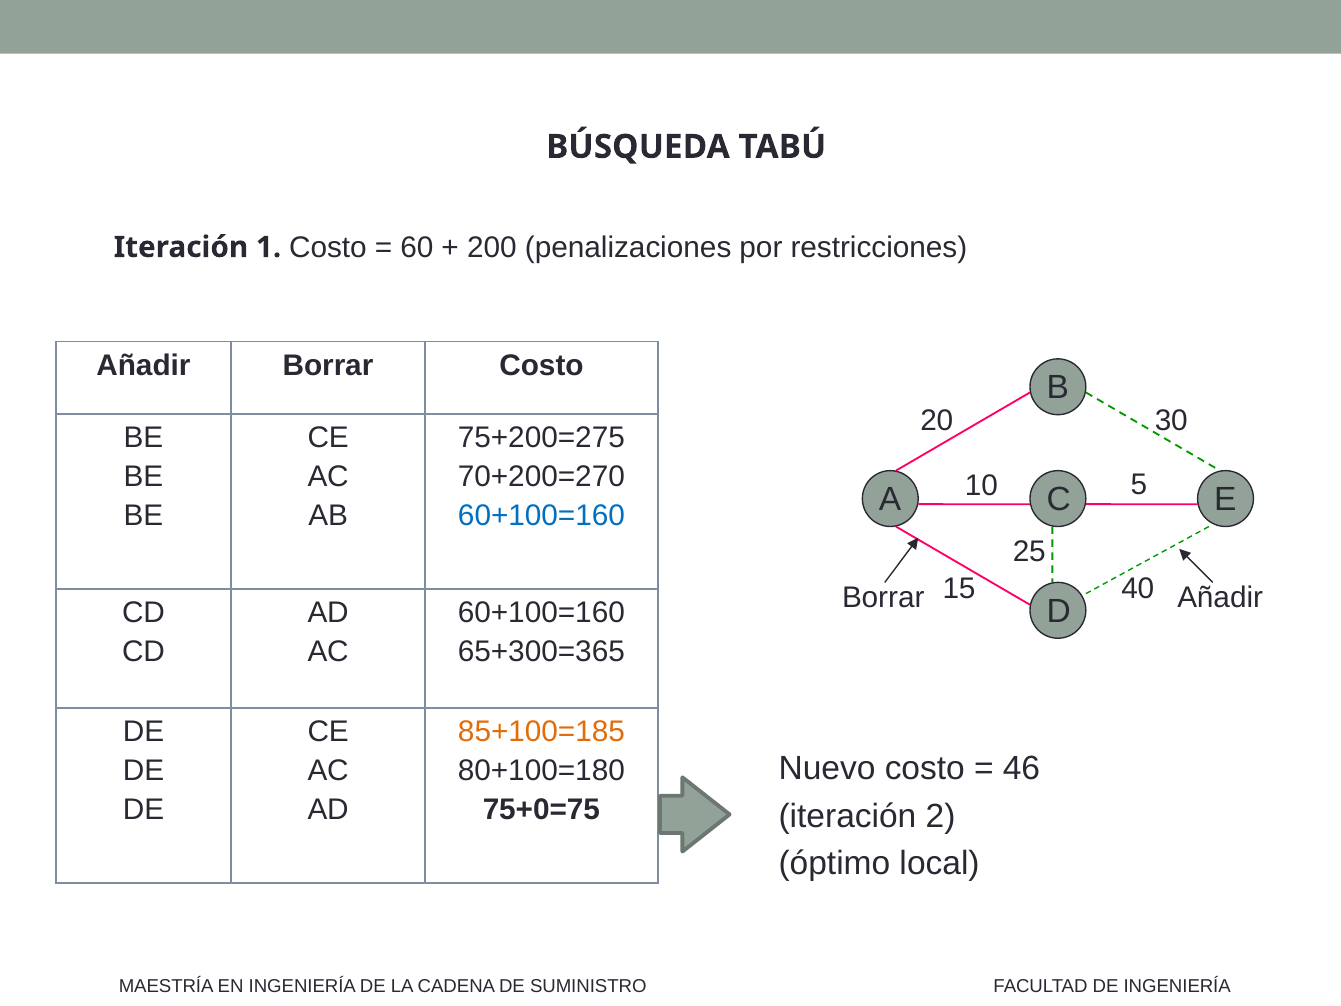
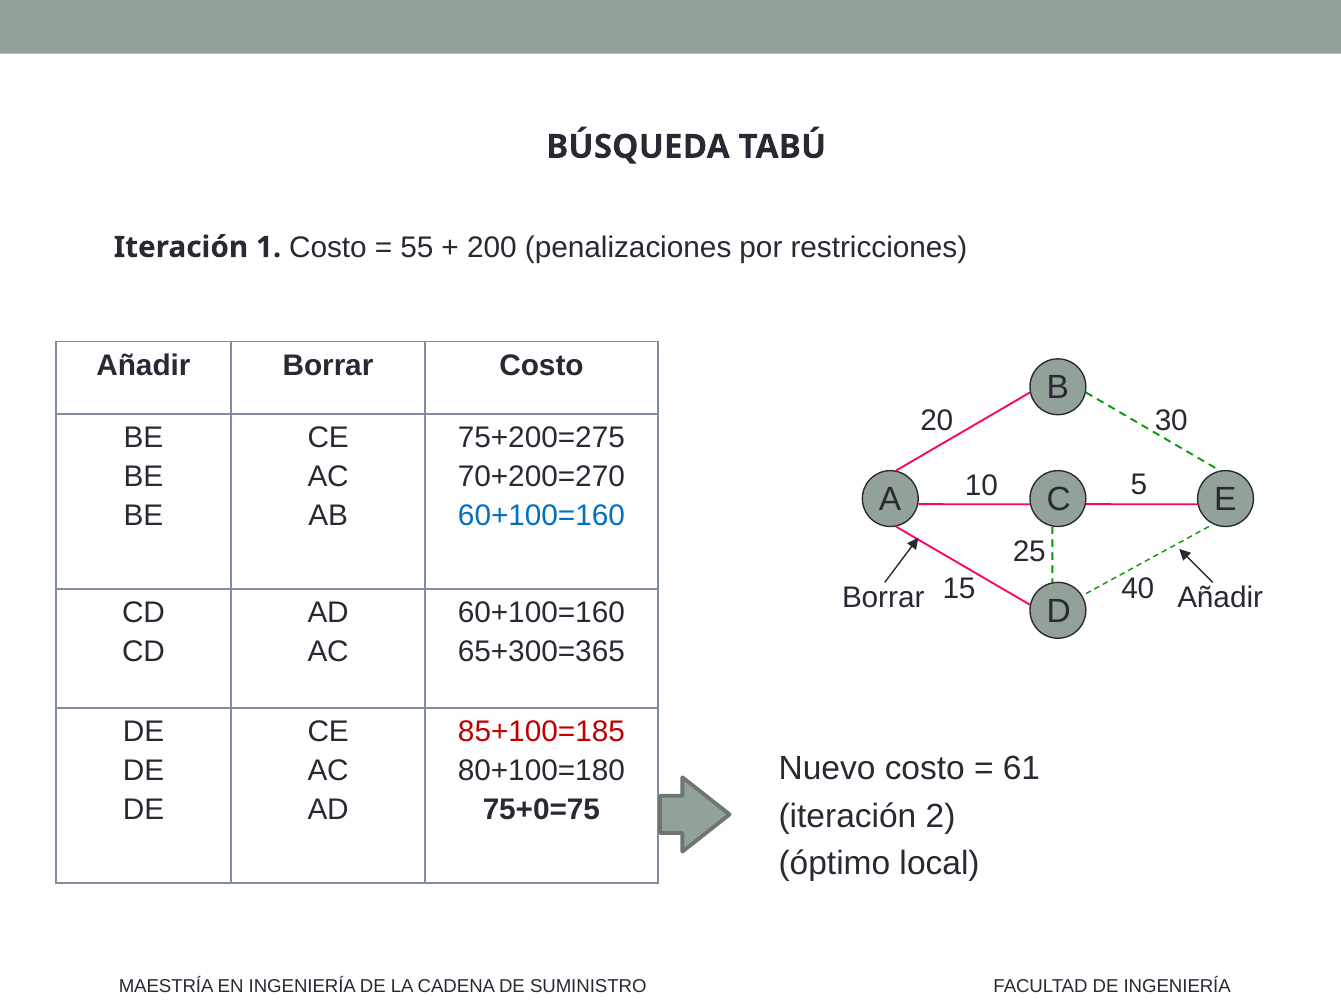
60: 60 -> 55 (417, 247)
85+100=185 colour: orange -> red (541, 732)
46: 46 -> 61 (1021, 768)
